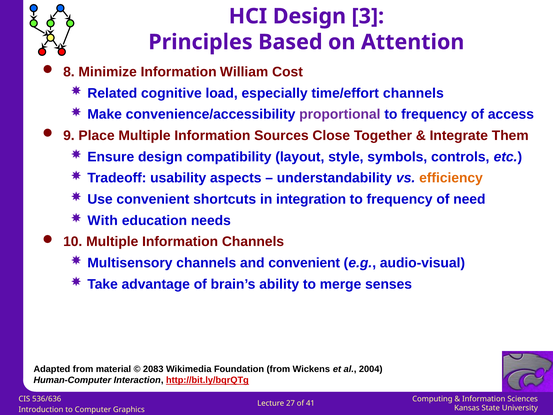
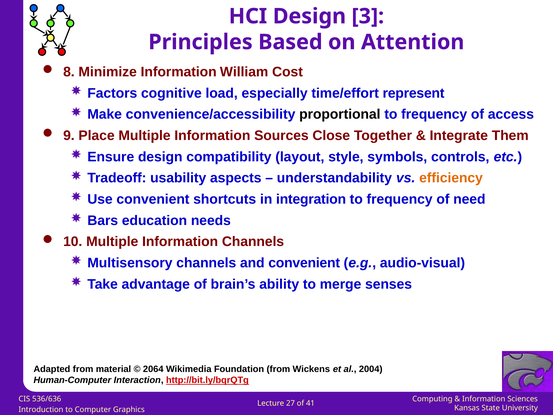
Related: Related -> Factors (112, 93)
time/effort channels: channels -> represent (414, 93)
proportional colour: purple -> black (340, 114)
With: With -> Bars (103, 220)
2083: 2083 -> 2064 (153, 369)
